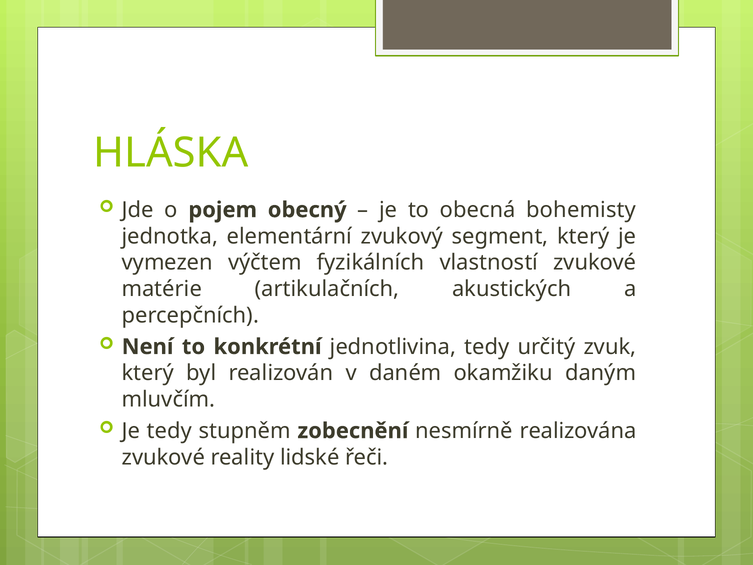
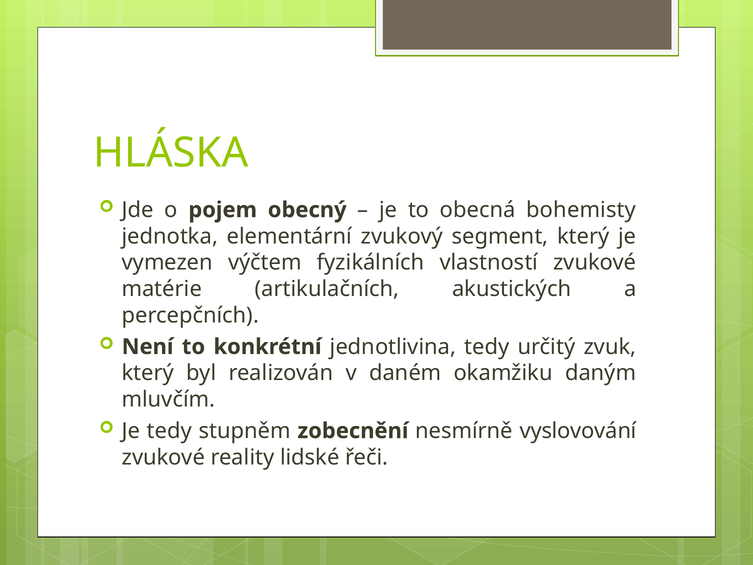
realizována: realizována -> vyslovování (578, 431)
